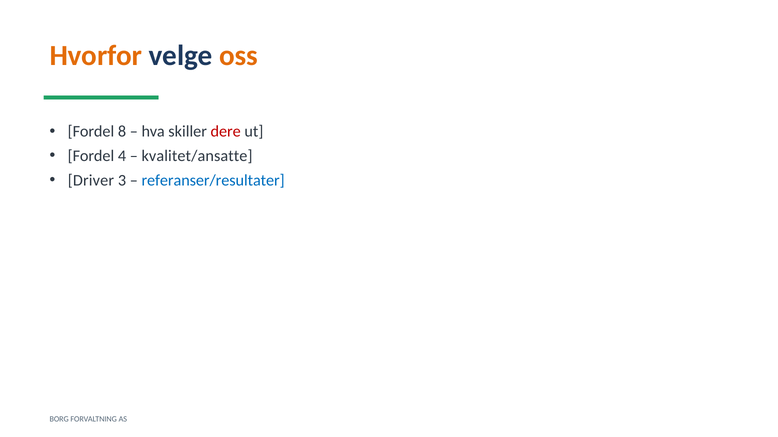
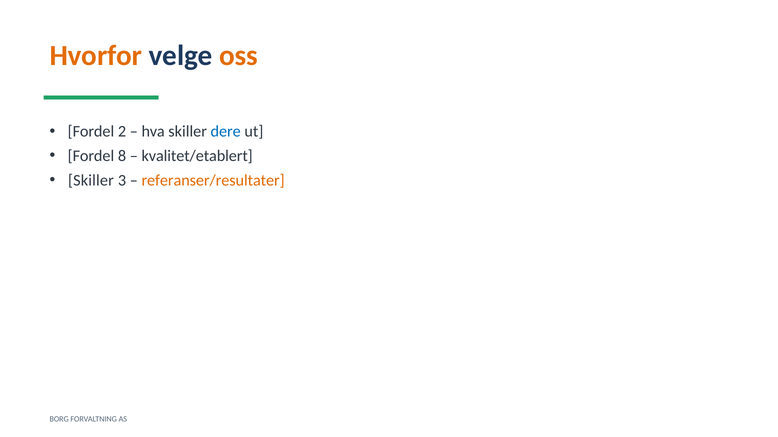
8: 8 -> 2 (122, 132)
dere colour: red -> blue (226, 132)
4: 4 -> 8 (122, 156)
kvalitet/ansatte: kvalitet/ansatte -> kvalitet/etablert (197, 156)
Driver: Driver -> Skiller (91, 180)
referanser/resultater colour: blue -> orange (213, 180)
